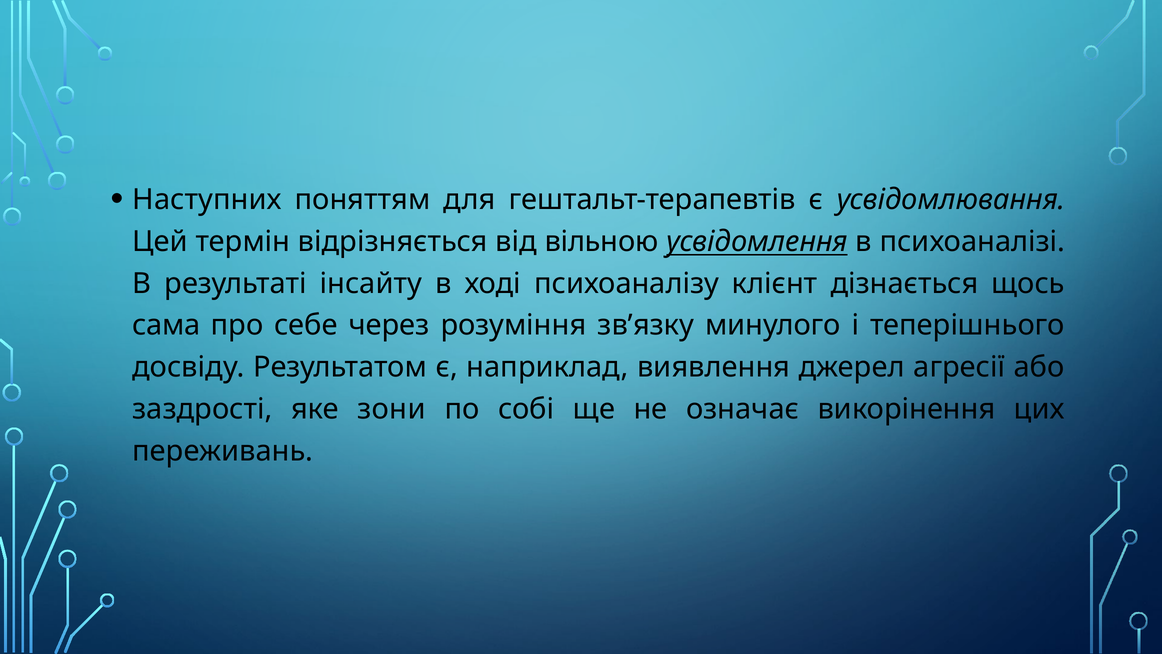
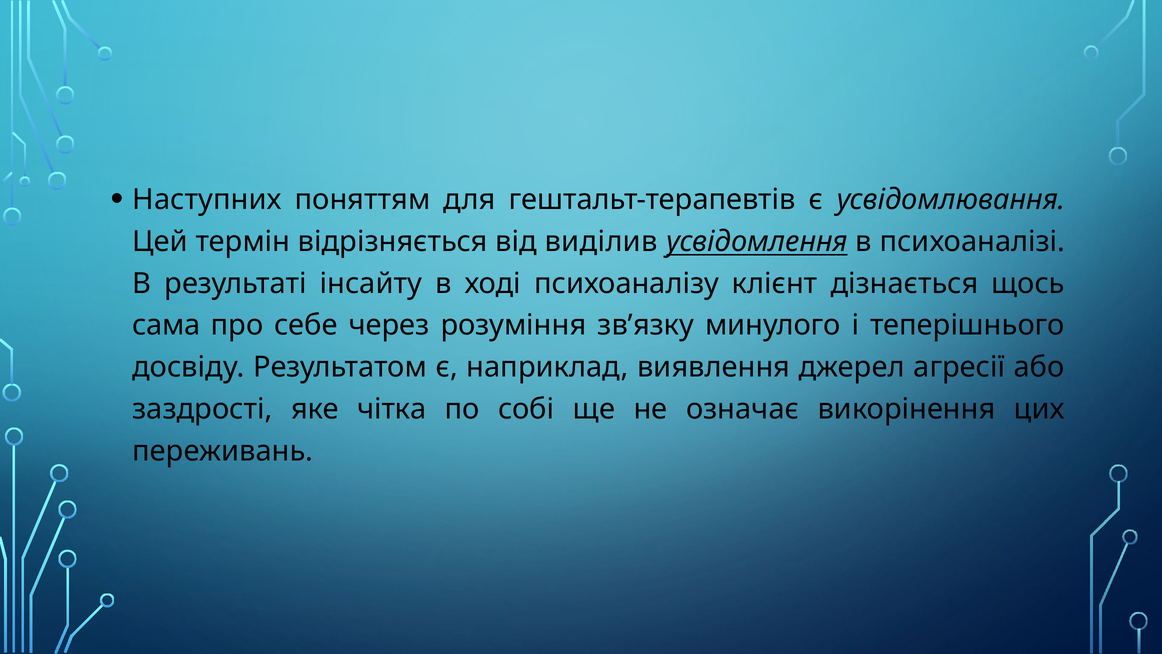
вільною: вільною -> виділив (601, 242)
зони: зони -> чітка (392, 409)
